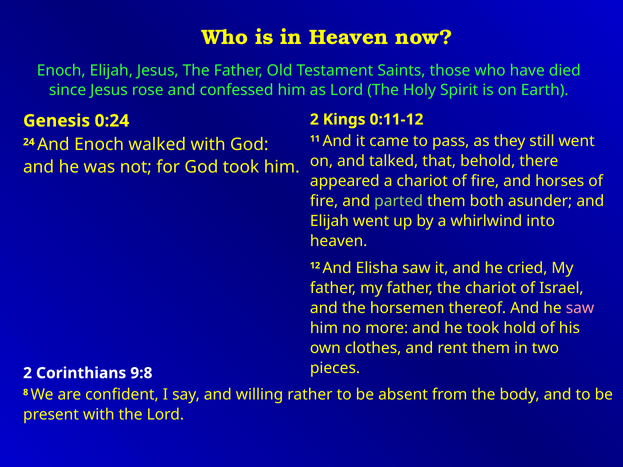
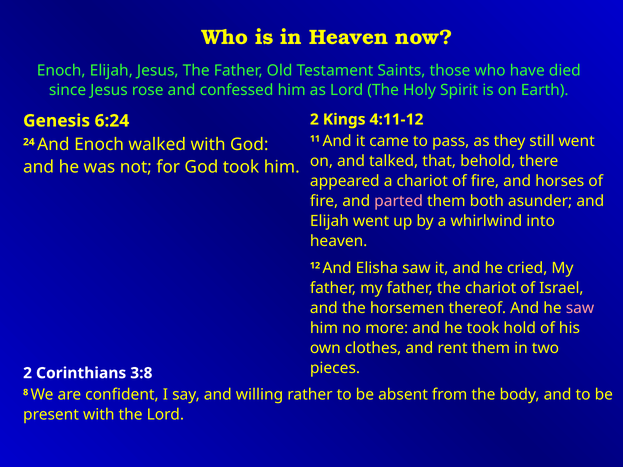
0:11-12: 0:11-12 -> 4:11-12 (397, 120)
0:24: 0:24 -> 6:24 (112, 121)
parted colour: light green -> pink (399, 201)
9:8: 9:8 -> 3:8 (141, 373)
